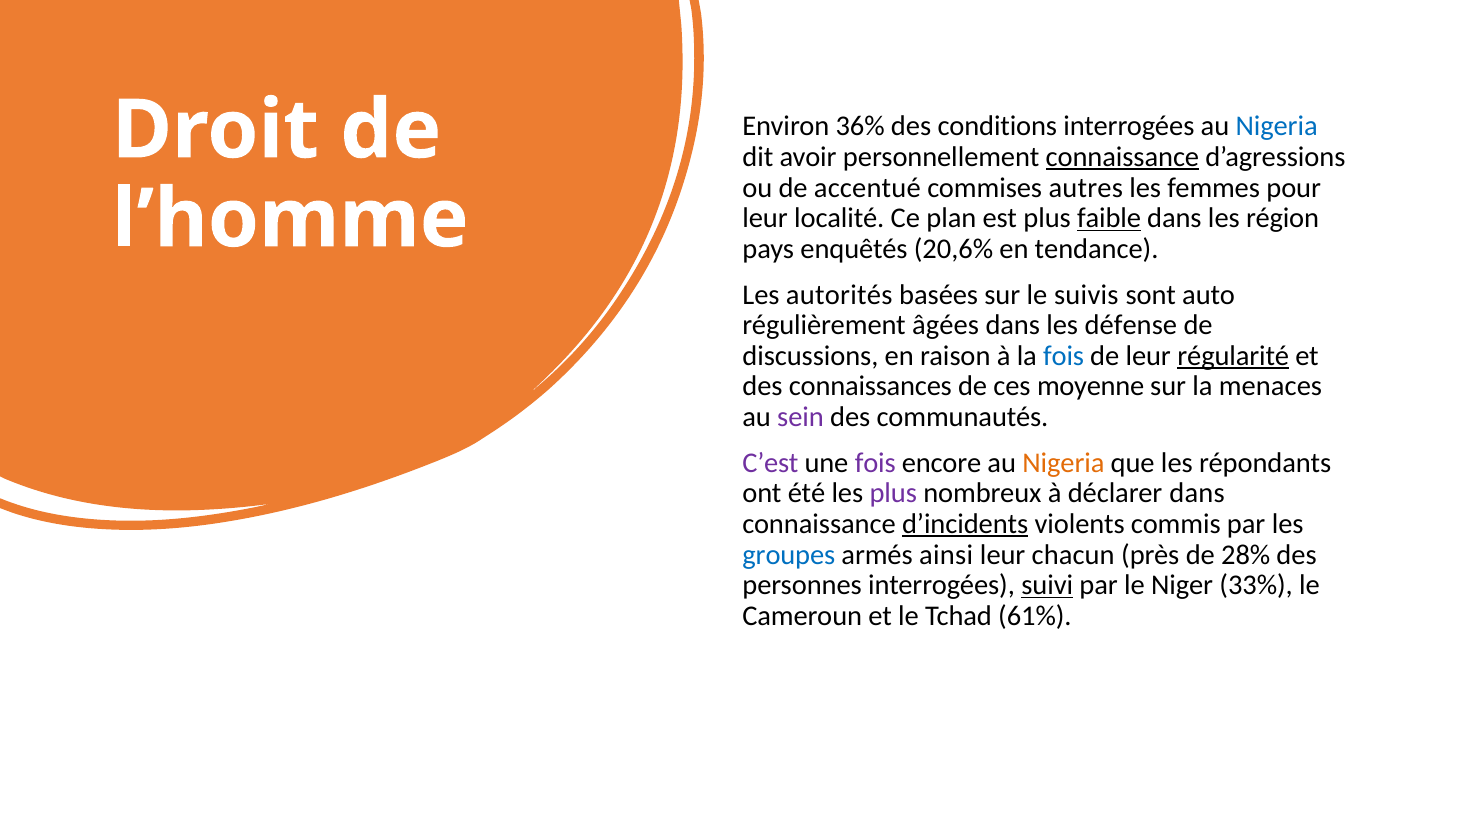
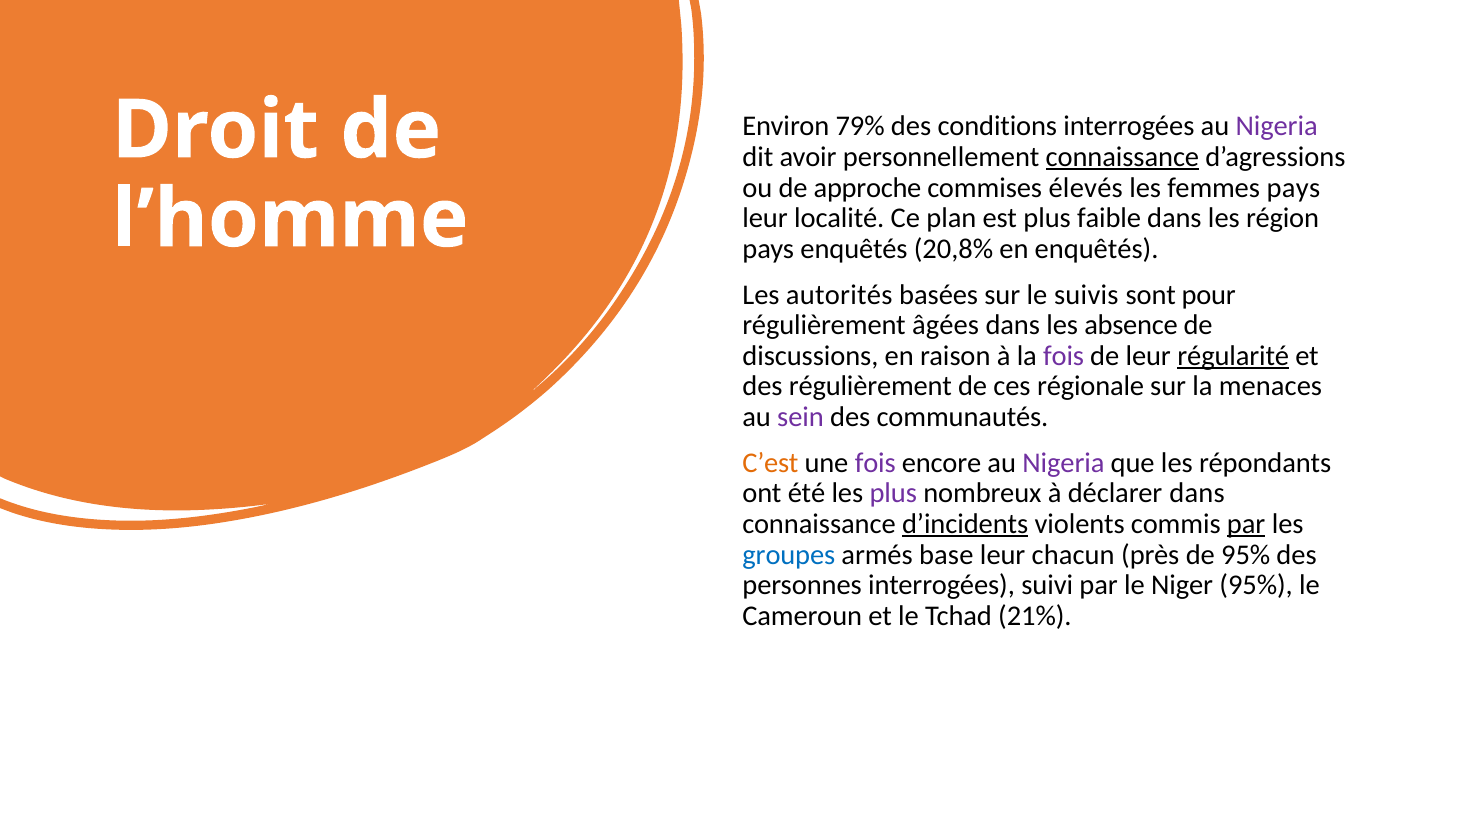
36%: 36% -> 79% (860, 126)
Nigeria colour: blue -> purple (1277, 126)
accentué: accentué -> approche (868, 188)
autres: autres -> élevés (1086, 188)
femmes pour: pour -> pays (1293, 188)
faible underline: present -> none (1109, 218)
20,6%: 20,6% -> 20,8% (953, 249)
en tendance: tendance -> enquêtés (1097, 249)
auto: auto -> pour (1209, 295)
défense: défense -> absence (1131, 325)
fois colour: blue -> purple (1064, 356)
des connaissances: connaissances -> régulièrement (870, 386)
moyenne: moyenne -> régionale (1091, 386)
C’est colour: purple -> orange (770, 463)
Nigeria colour: orange -> purple (1063, 463)
par underline: none -> present (1246, 524)
ainsi: ainsi -> base (946, 555)
de 28%: 28% -> 95% (1246, 555)
suivi underline: present -> none (1047, 585)
Niger 33%: 33% -> 95% (1256, 585)
61%: 61% -> 21% (1035, 616)
